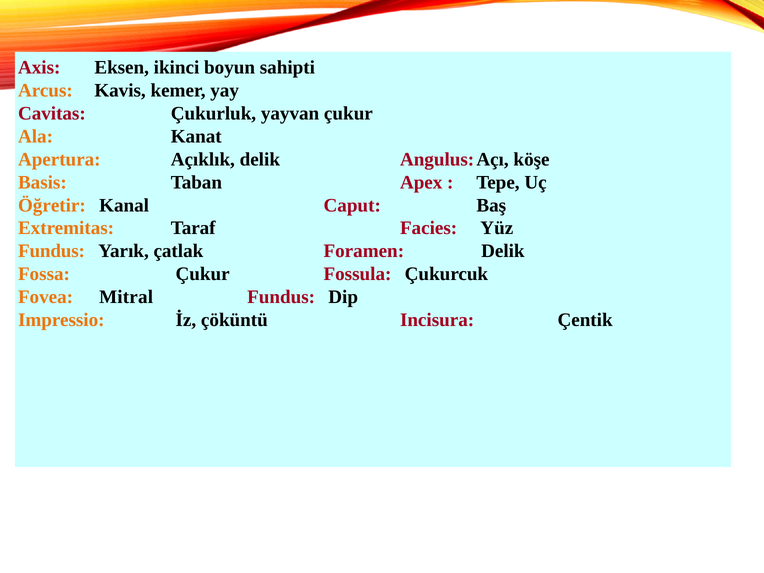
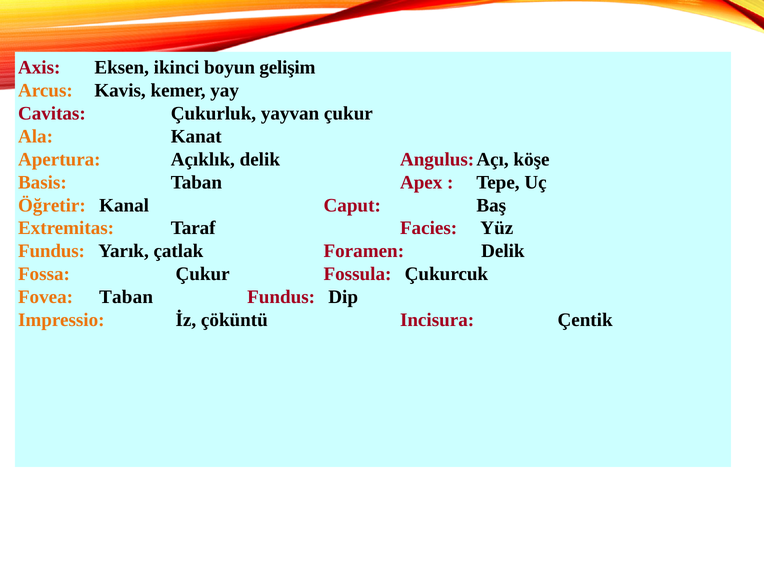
sahipti: sahipti -> gelişim (287, 68)
Fovea Mitral: Mitral -> Taban (126, 297)
